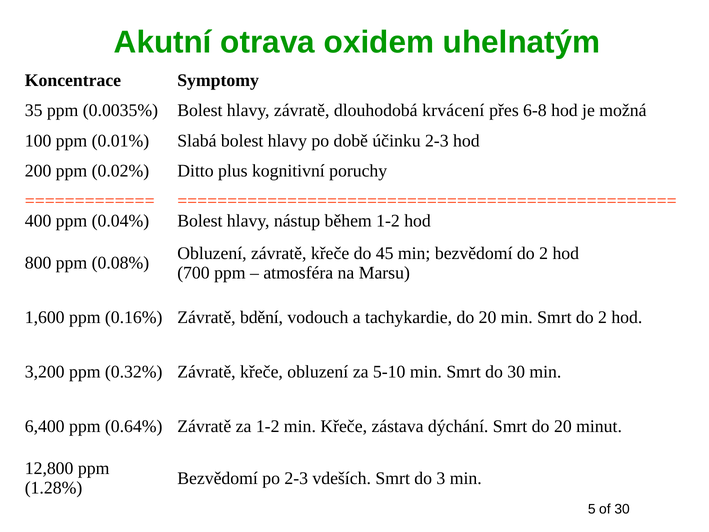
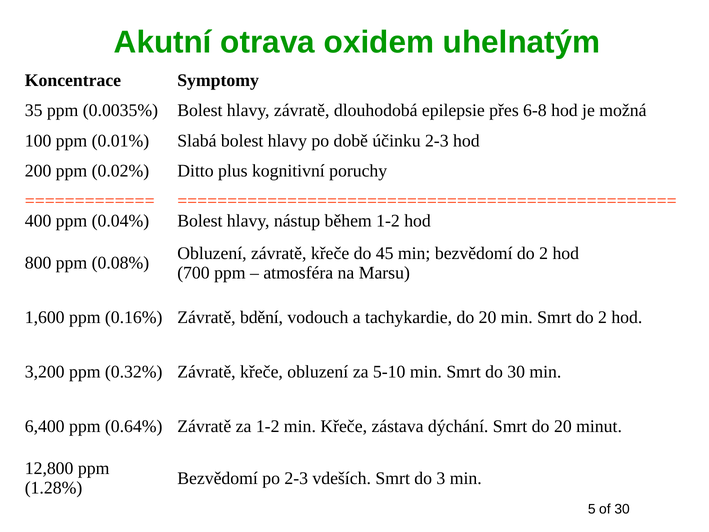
krvácení: krvácení -> epilepsie (453, 111)
